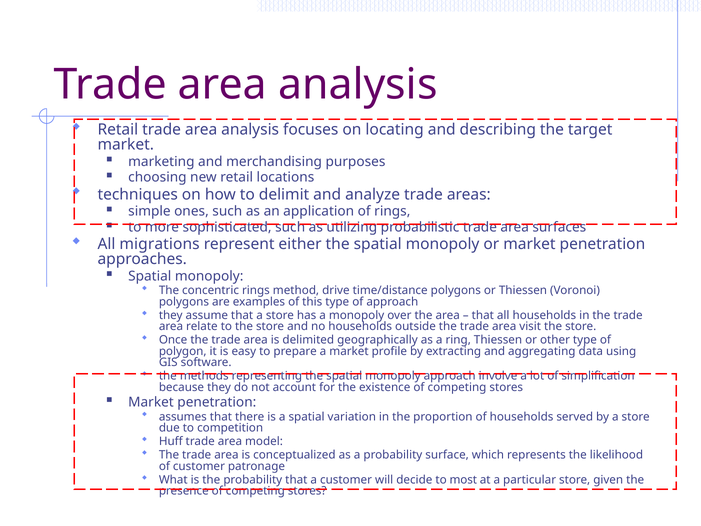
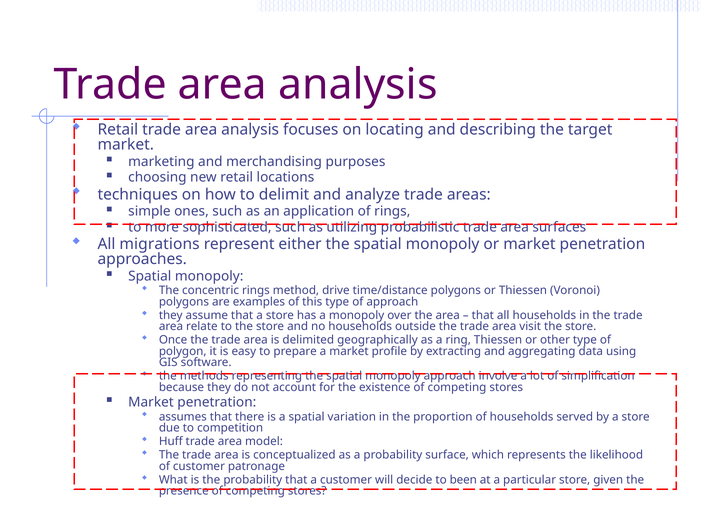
most: most -> been (463, 480)
